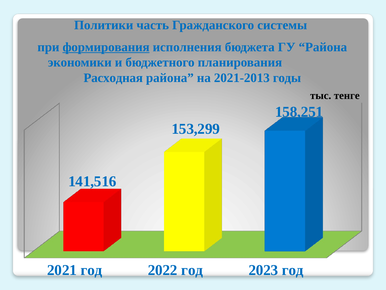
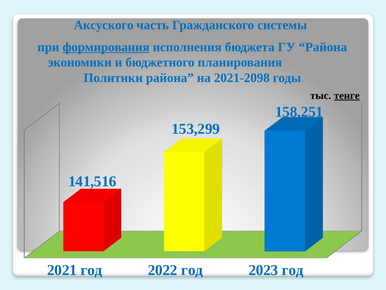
Политики: Политики -> Аксуского (104, 25)
Расходная: Расходная -> Политики (113, 78)
2021-2013: 2021-2013 -> 2021-2098 (242, 78)
тенге underline: none -> present (347, 95)
